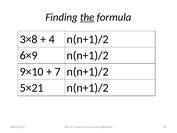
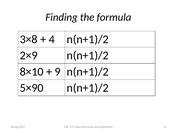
the underline: present -> none (87, 17)
6×9: 6×9 -> 2×9 (29, 55)
9×10: 9×10 -> 8×10 (32, 72)
7: 7 -> 9 (58, 72)
5×21: 5×21 -> 5×90 (32, 88)
